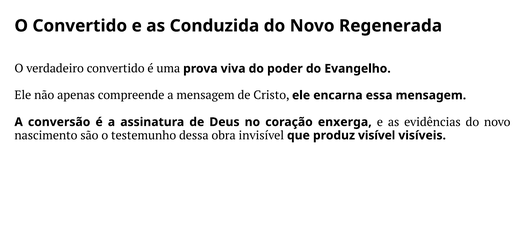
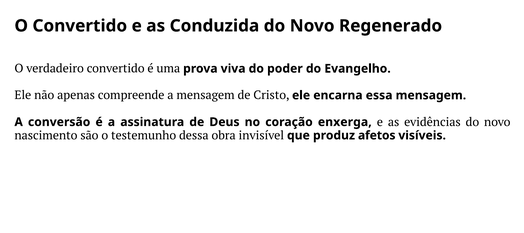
Regenerada: Regenerada -> Regenerado (391, 26)
visível: visível -> afetos (377, 135)
